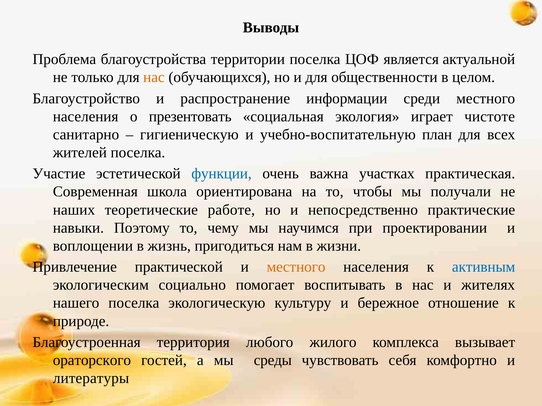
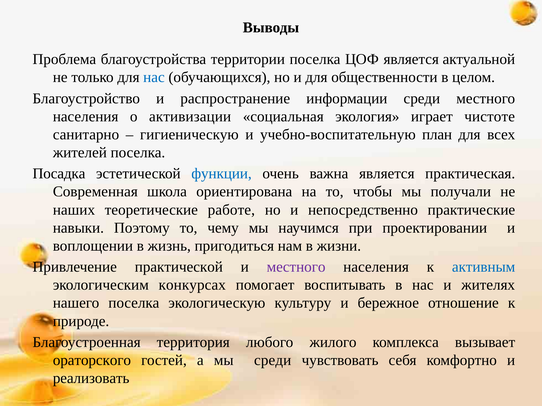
нас colour: orange -> blue (154, 77)
презентовать: презентовать -> активизации (190, 117)
Участие: Участие -> Посадка (59, 174)
важна участках: участках -> является (387, 174)
местного colour: orange -> purple (296, 267)
социально: социально -> конкурсах (192, 285)
мы среды: среды -> среди (273, 361)
литературы: литературы -> реализовать (91, 379)
